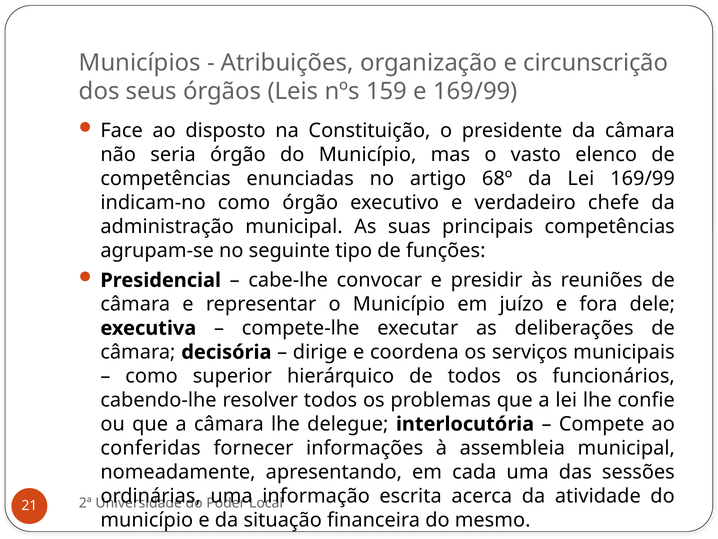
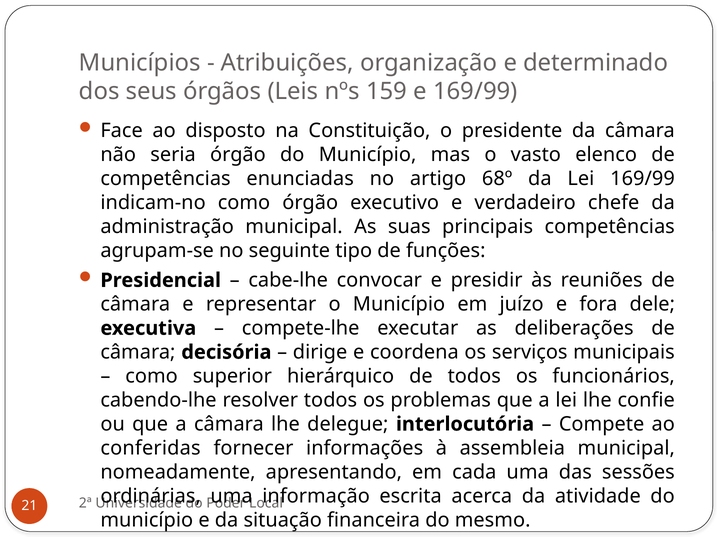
circunscrição: circunscrição -> determinado (596, 63)
